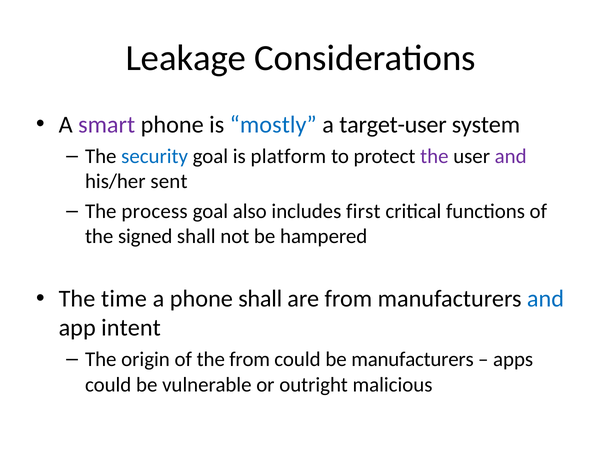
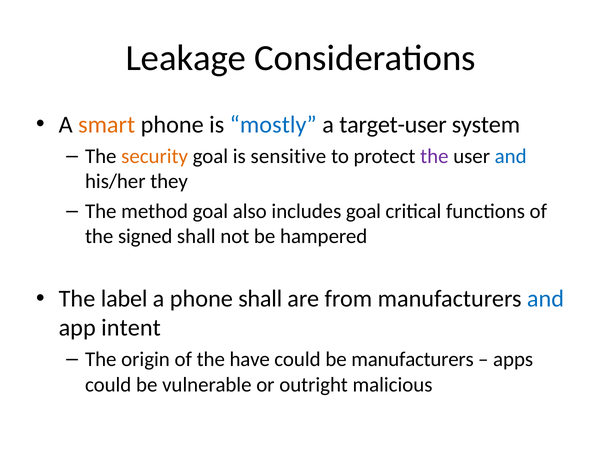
smart colour: purple -> orange (107, 125)
security colour: blue -> orange (155, 156)
platform: platform -> sensitive (288, 156)
and colour: purple -> blue (511, 156)
sent: sent -> they (169, 181)
process: process -> method (155, 211)
includes first: first -> goal (363, 211)
time: time -> label (124, 299)
the from: from -> have (250, 359)
